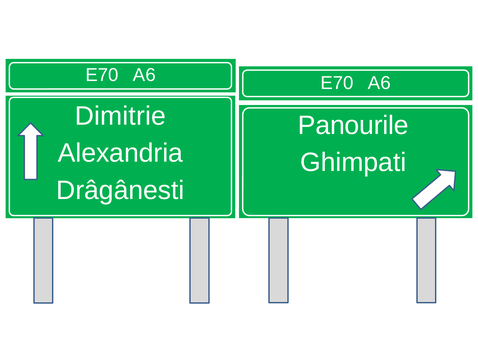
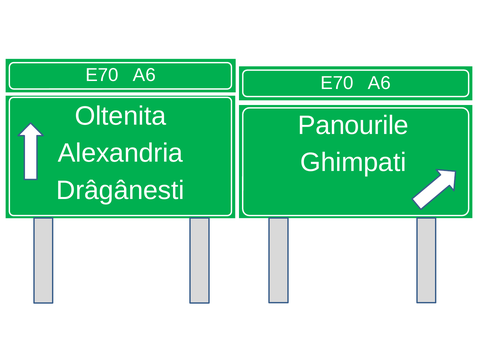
Dimitrie: Dimitrie -> Oltenita (120, 116)
